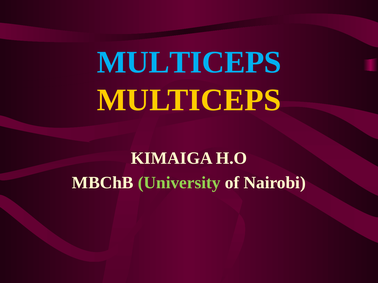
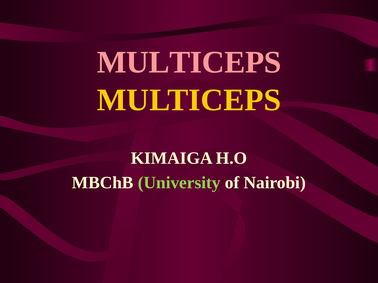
MULTICEPS colour: light blue -> pink (189, 62)
